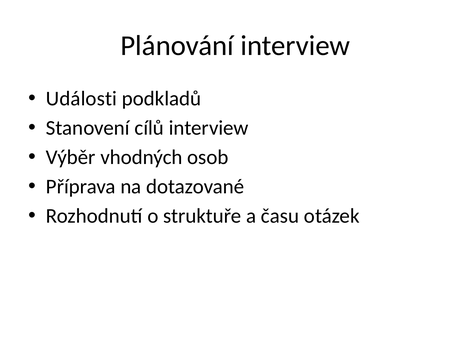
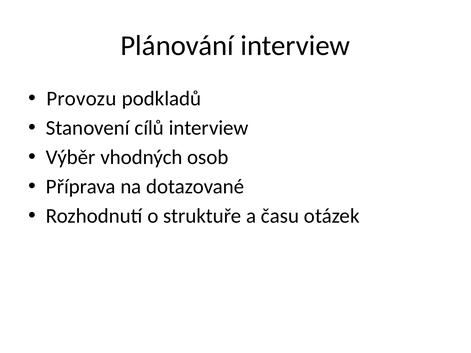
Události: Události -> Provozu (81, 99)
